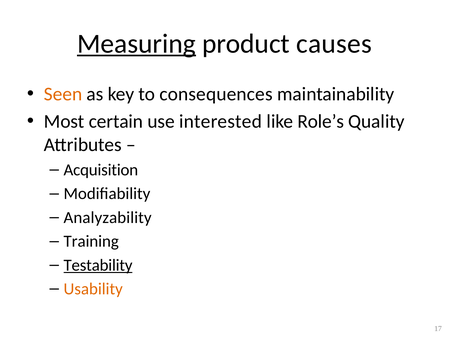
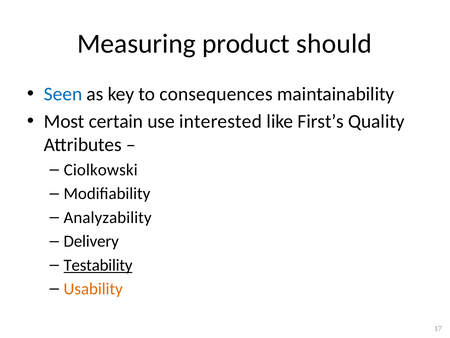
Measuring underline: present -> none (137, 44)
causes: causes -> should (334, 44)
Seen colour: orange -> blue (63, 94)
Role’s: Role’s -> First’s (321, 121)
Acquisition: Acquisition -> Ciolkowski (101, 170)
Training: Training -> Delivery (91, 241)
